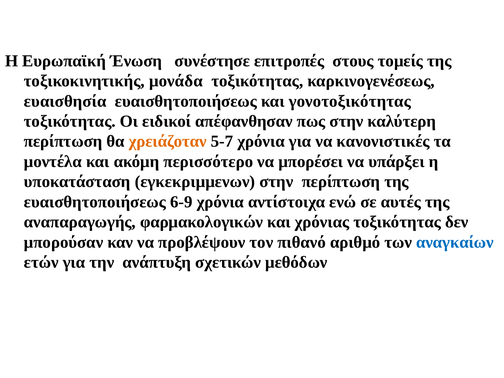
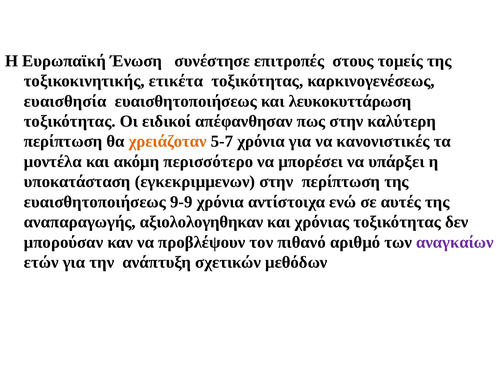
μονάδα: μονάδα -> ετικέτα (176, 81)
γονοτοξικότητας: γονοτοξικότητας -> λευκοκυττάρωση (350, 101)
6-9: 6-9 -> 9-9 (181, 202)
φαρμακολογικών: φαρμακολογικών -> αξιολολογηθηκαν (202, 222)
αναγκαίων colour: blue -> purple (455, 242)
